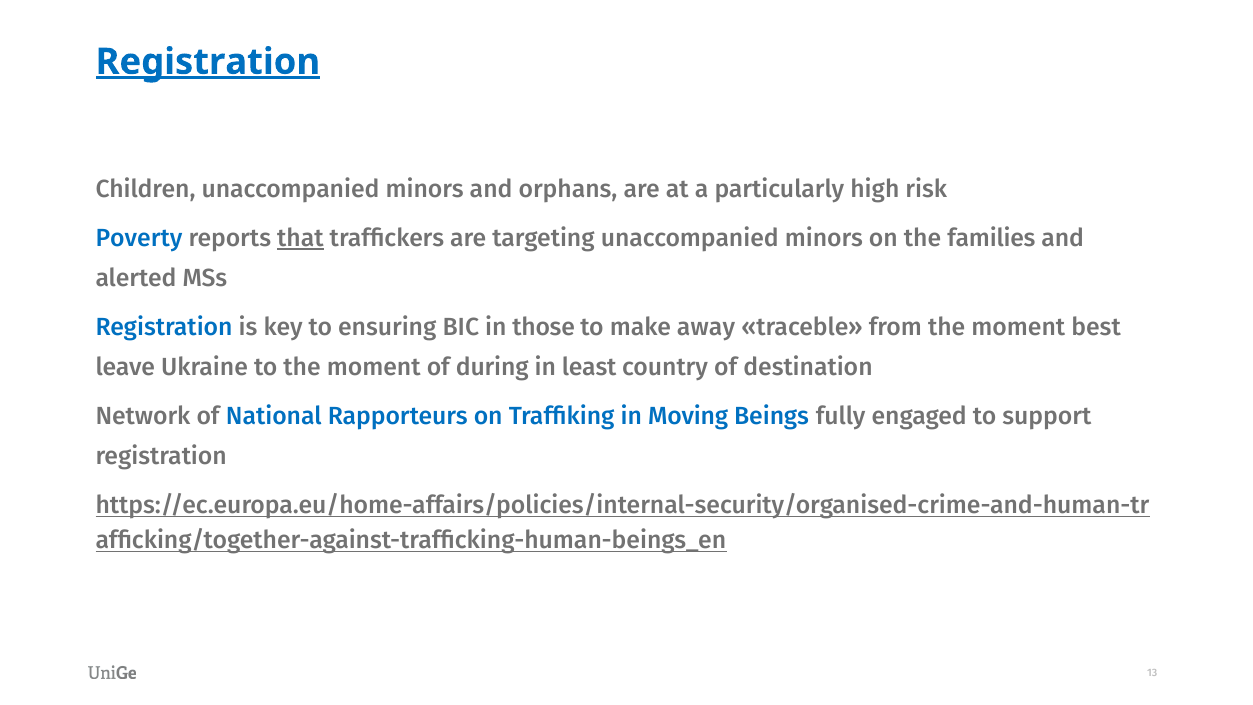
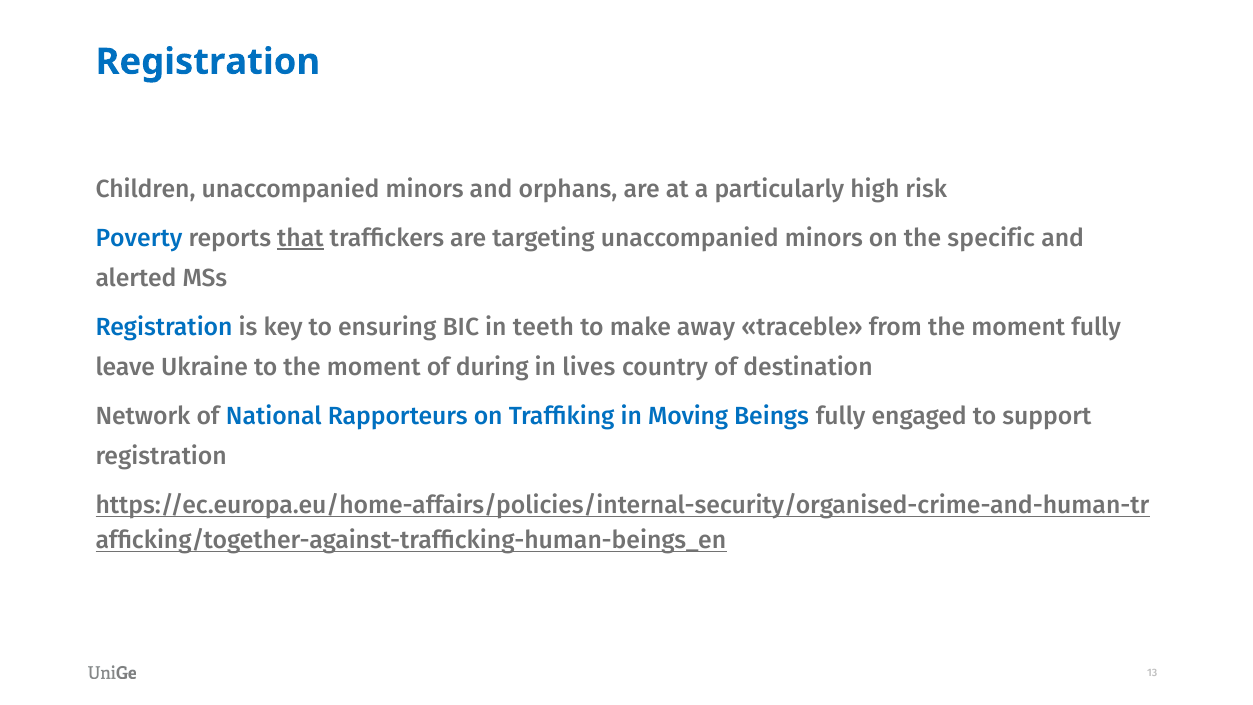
Registration underline: present -> none (208, 62)
families: families -> specific (991, 238)
those: those -> teeth (543, 327)
moment best: best -> fully (1096, 327)
least: least -> lives (589, 367)
